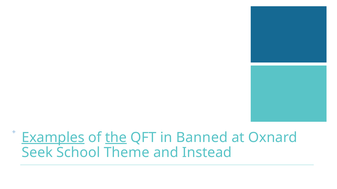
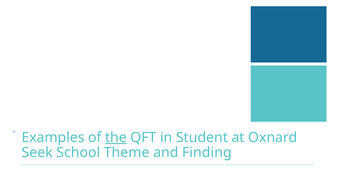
Examples underline: present -> none (53, 138)
Banned: Banned -> Student (202, 138)
Instead: Instead -> Finding (207, 153)
